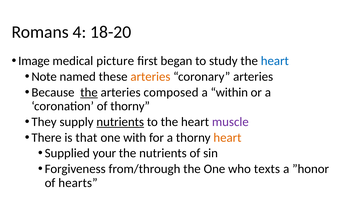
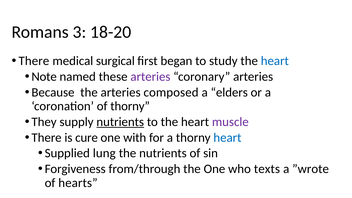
4: 4 -> 3 (79, 32)
Image: Image -> There (34, 61)
picture: picture -> surgical (115, 61)
arteries colour: orange -> purple (150, 77)
the underline: present -> none (89, 92)
within: within -> elders (229, 92)
that: that -> cure (87, 138)
heart colour: orange -> blue (227, 138)
your: your -> lung (104, 153)
”honor: ”honor -> ”wrote (311, 169)
